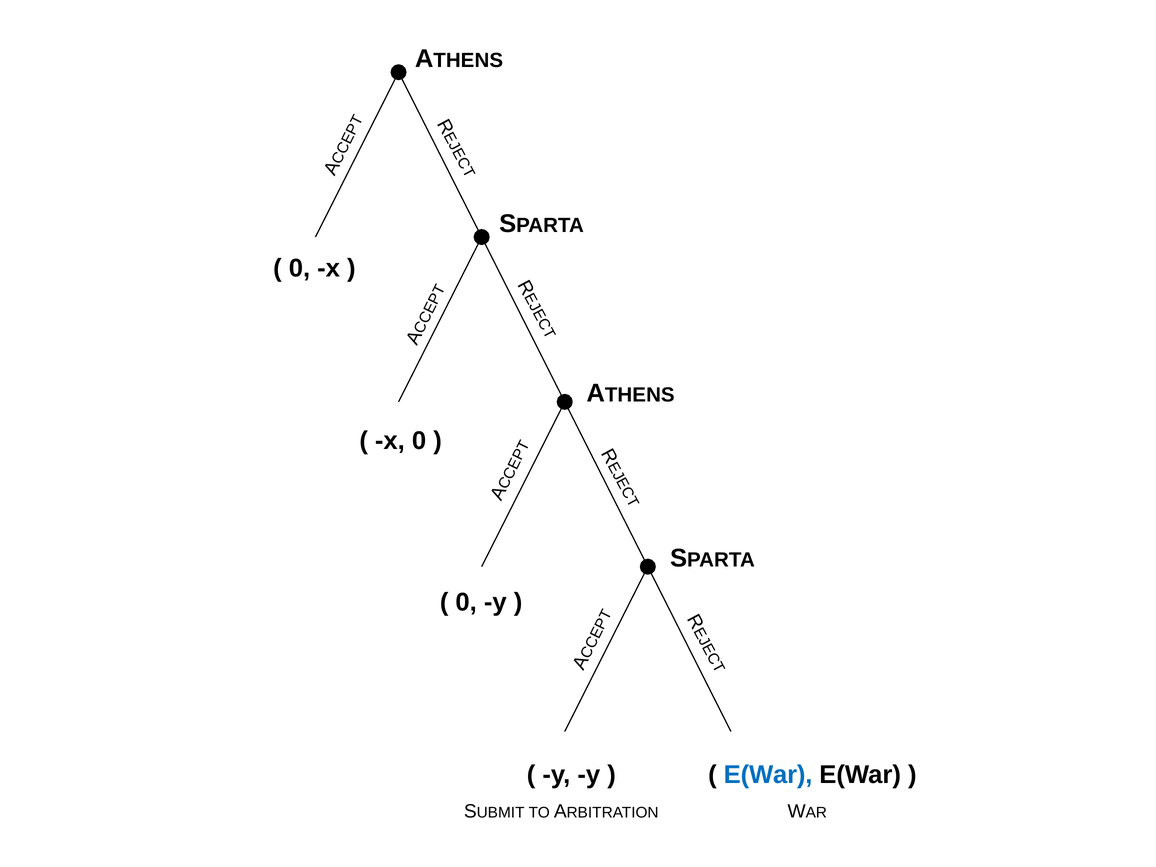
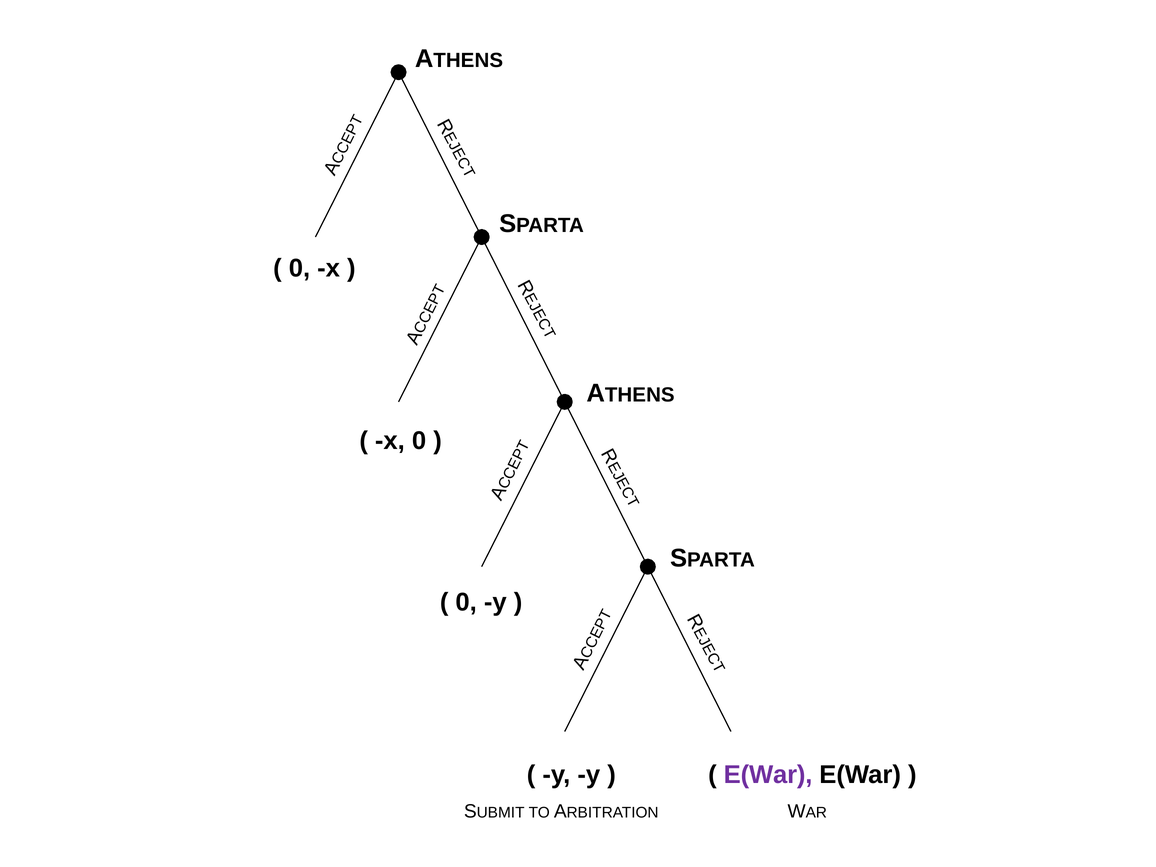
E(War colour: blue -> purple (768, 775)
